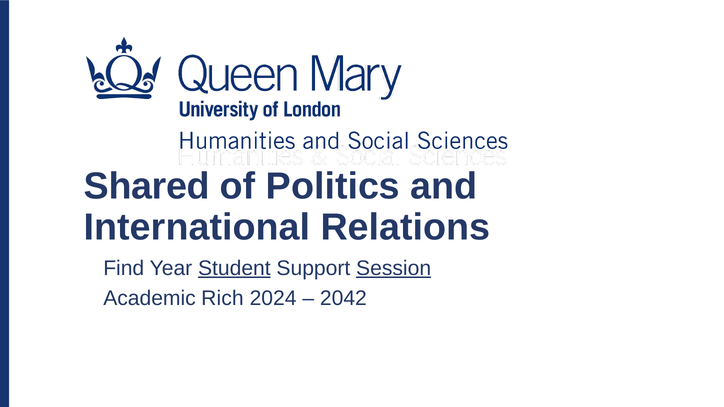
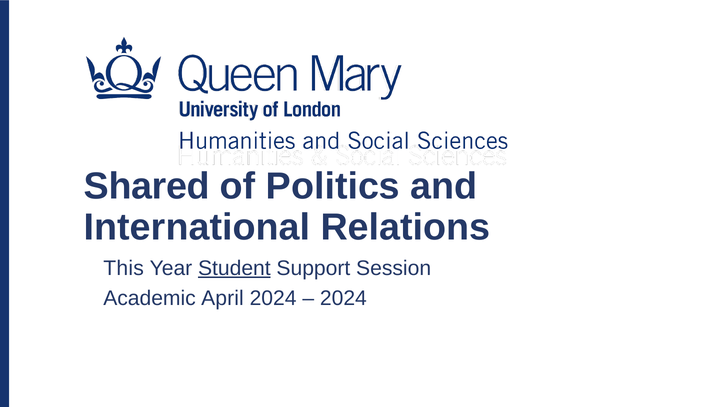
Find: Find -> This (124, 268)
Session underline: present -> none (394, 268)
Rich: Rich -> April (222, 299)
2042: 2042 -> 2024 (343, 299)
